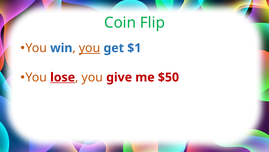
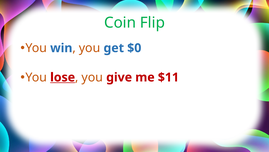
you underline: present -> none (90, 48)
$1: $1 -> $0 (134, 48)
$50: $50 -> $11 (168, 77)
